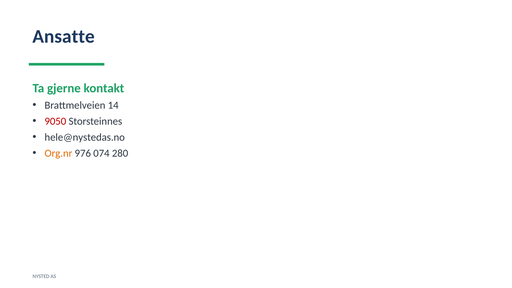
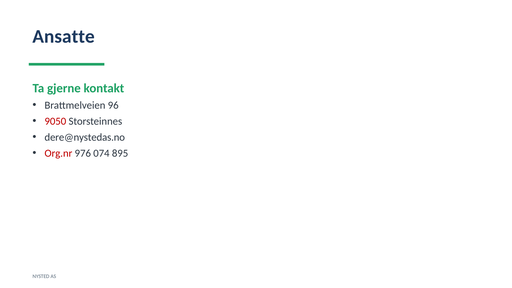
14: 14 -> 96 (113, 105)
hele@nystedas.no: hele@nystedas.no -> dere@nystedas.no (85, 137)
Org.nr colour: orange -> red (58, 153)
280: 280 -> 895 (120, 153)
